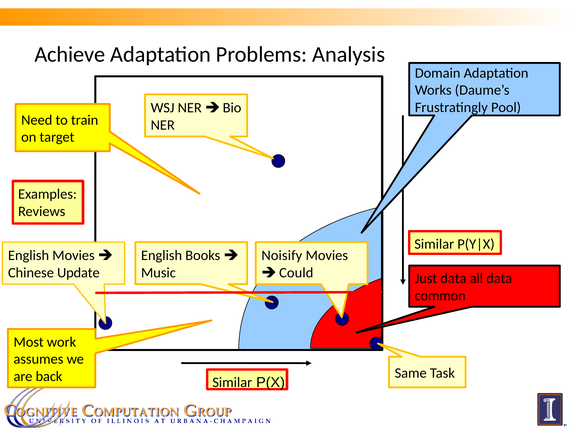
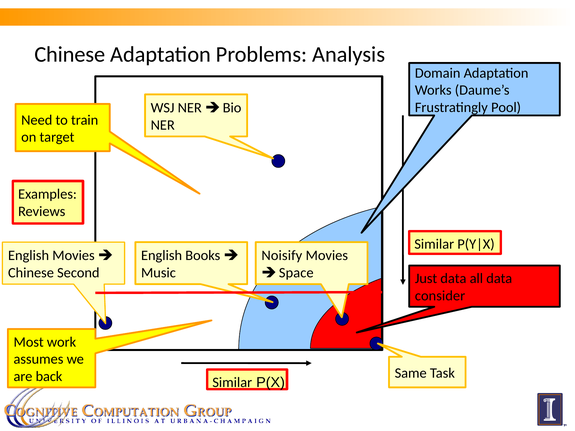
Achieve: Achieve -> Chinese (70, 54)
Update: Update -> Second (78, 273)
Could: Could -> Space (296, 273)
common: common -> consider (440, 296)
